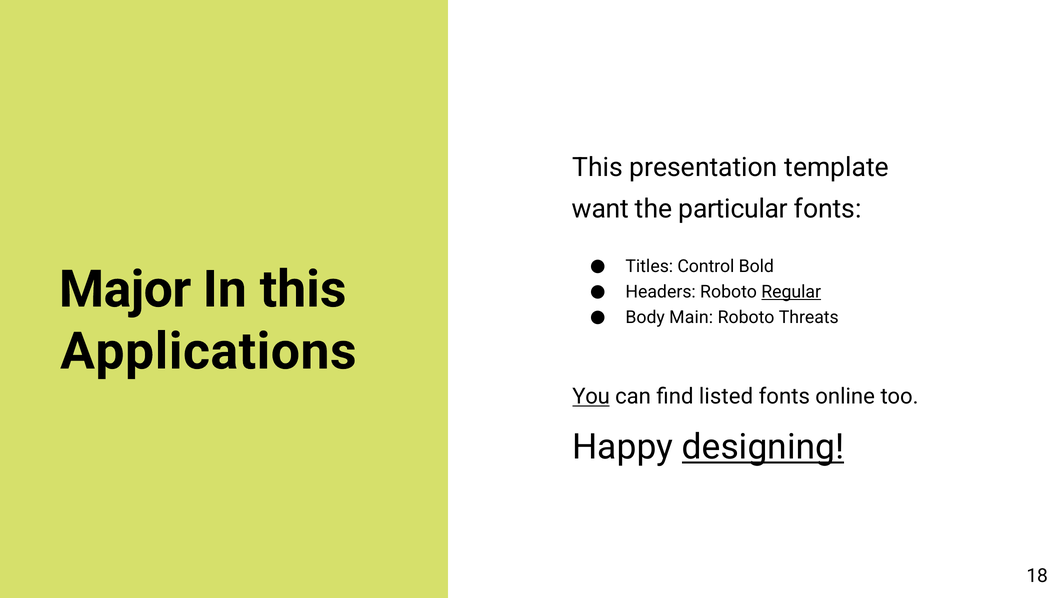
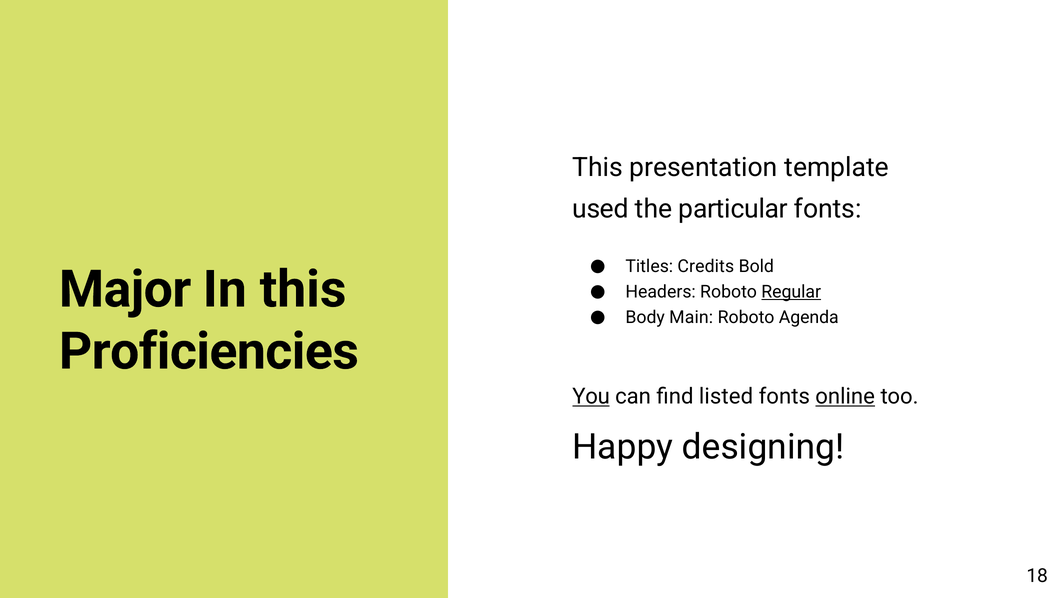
want: want -> used (600, 209)
Control: Control -> Credits (706, 266)
Threats: Threats -> Agenda (809, 317)
Applications: Applications -> Proficiencies (209, 351)
online underline: none -> present (845, 396)
designing underline: present -> none (763, 447)
